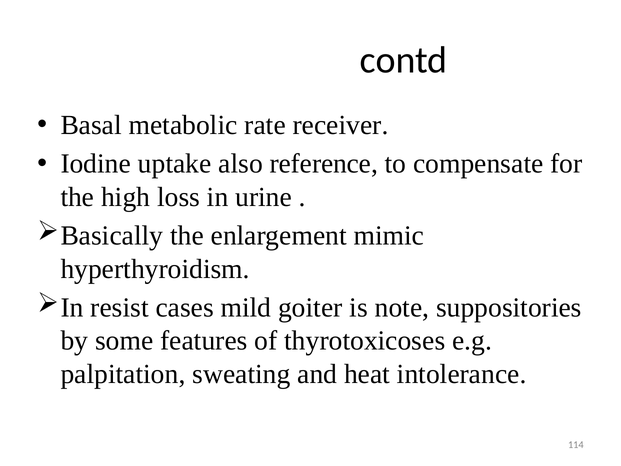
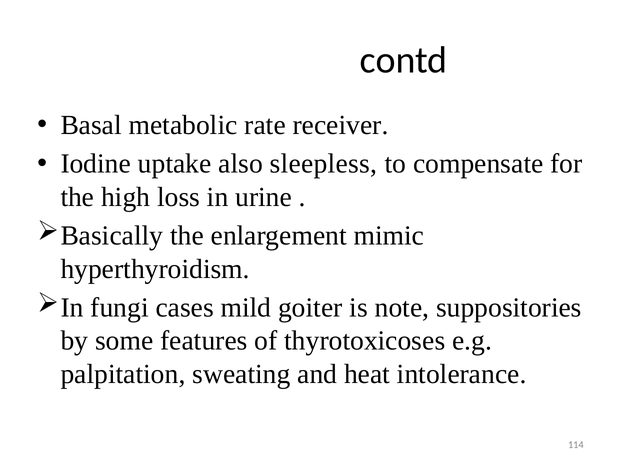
reference: reference -> sleepless (324, 164)
resist: resist -> fungi (120, 307)
